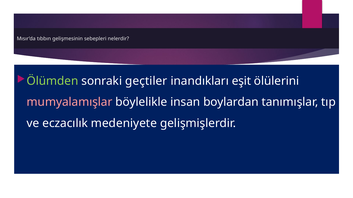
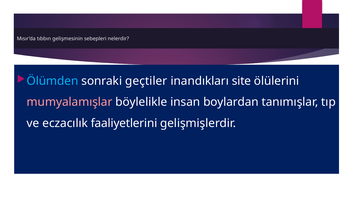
Ölümden colour: light green -> light blue (53, 81)
eşit: eşit -> site (241, 81)
medeniyete: medeniyete -> faaliyetlerini (124, 124)
